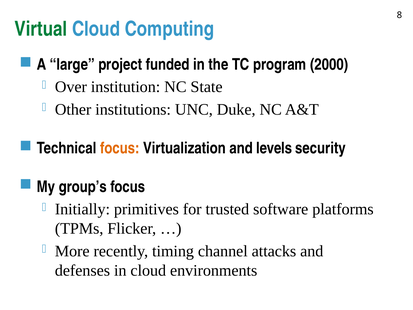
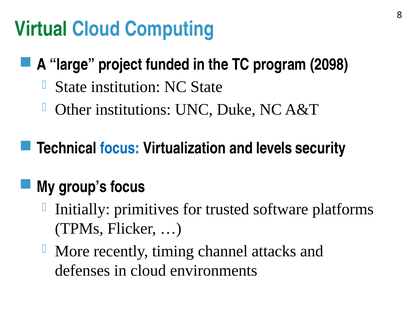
2000: 2000 -> 2098 (329, 64)
Over: Over -> State (71, 87)
focus colour: orange -> blue (120, 148)
